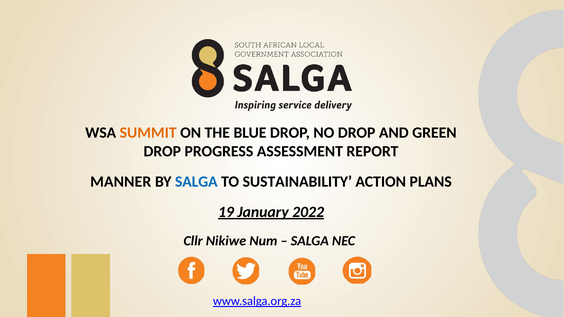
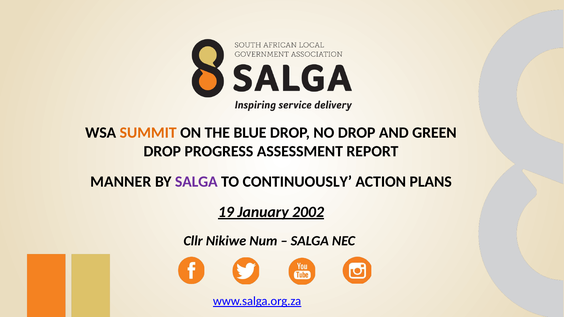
SALGA colour: blue -> purple (196, 182)
SUSTAINABILITY: SUSTAINABILITY -> CONTINUOUSLY (297, 182)
2022: 2022 -> 2002 (308, 212)
